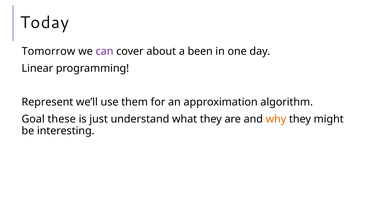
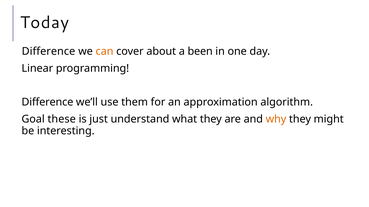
Tomorrow: Tomorrow -> Difference (48, 51)
can colour: purple -> orange (105, 51)
Represent: Represent -> Difference (47, 102)
